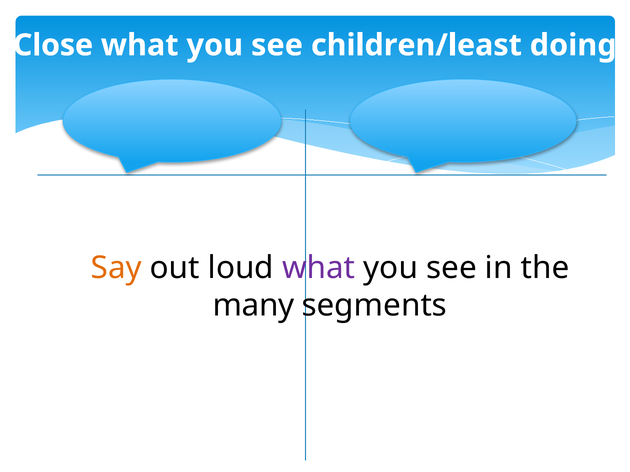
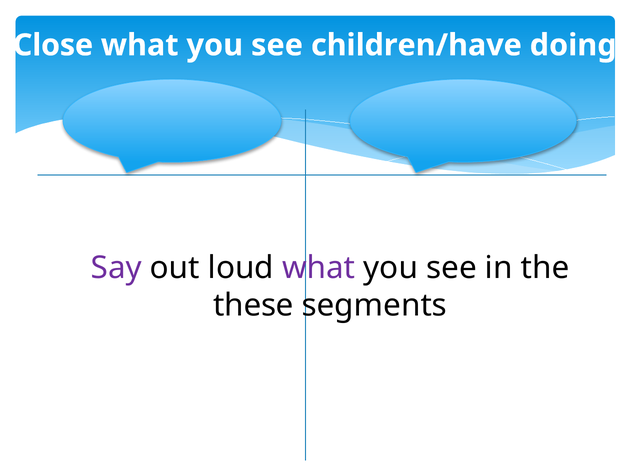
children/least: children/least -> children/have (416, 45)
Say colour: orange -> purple (116, 268)
many: many -> these (253, 306)
